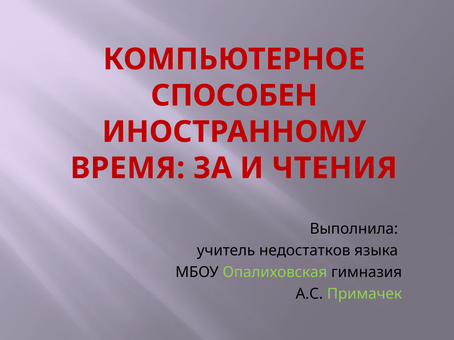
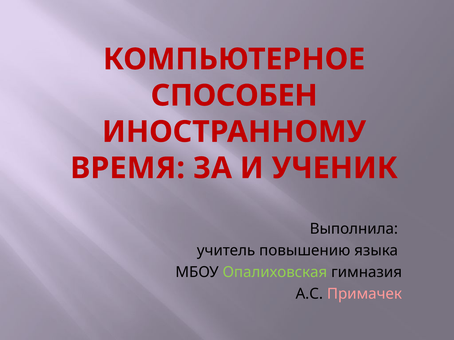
ЧТЕНИЯ: ЧТЕНИЯ -> УЧЕНИК (335, 168)
недостатков: недостатков -> повышению (305, 251)
Примачек colour: light green -> pink (364, 294)
